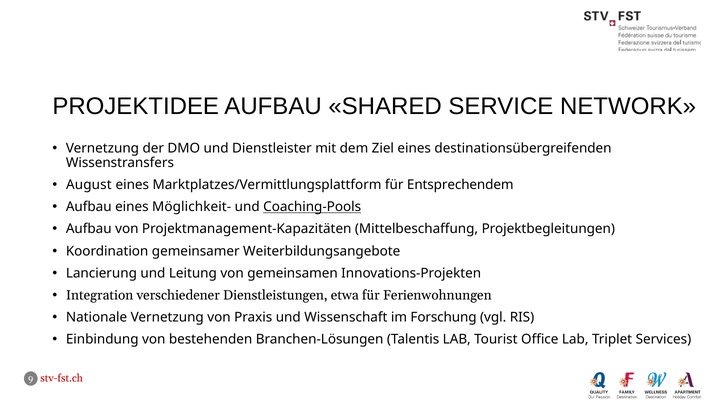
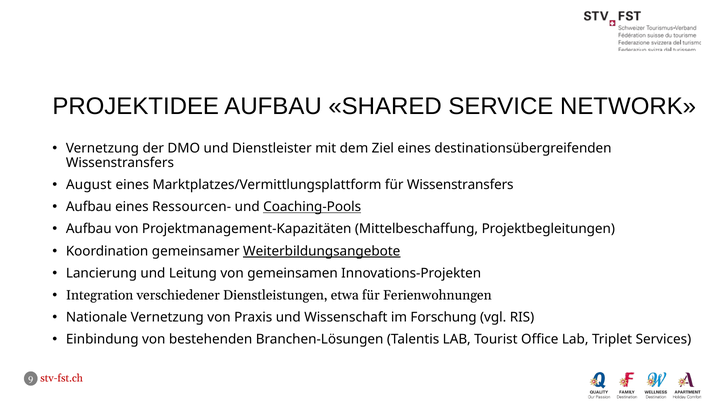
für Entsprechendem: Entsprechendem -> Wissenstransfers (460, 185)
Möglichkeit-: Möglichkeit- -> Ressourcen- (192, 207)
Weiterbildungsangebote underline: none -> present (322, 251)
